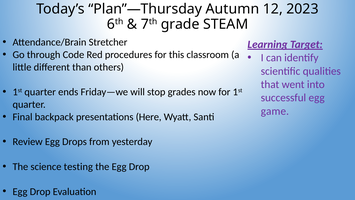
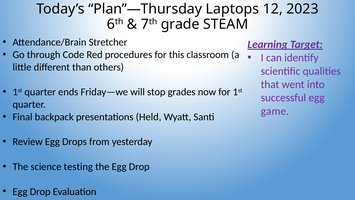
Autumn: Autumn -> Laptops (232, 9)
Here: Here -> Held (149, 117)
